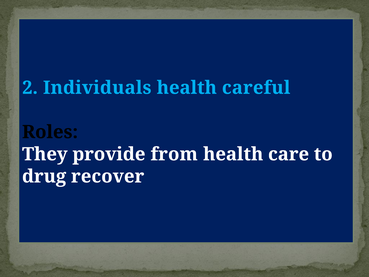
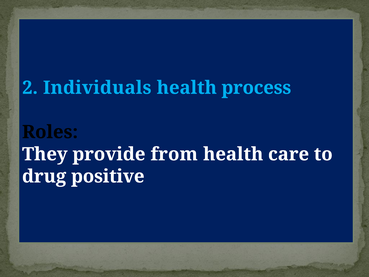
careful: careful -> process (256, 88)
recover: recover -> positive (108, 176)
